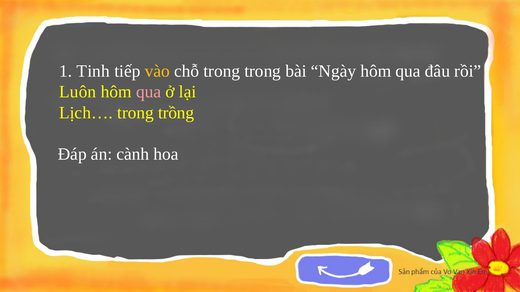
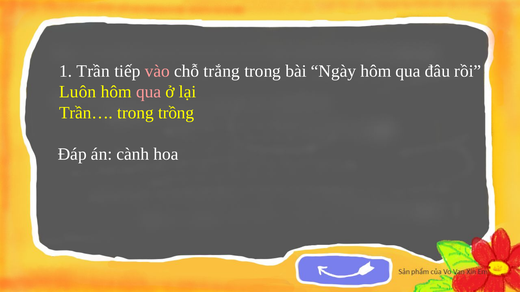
Tinh: Tinh -> Trần (93, 71)
vào colour: yellow -> pink (157, 71)
chỗ trong: trong -> trắng (222, 71)
Lịch…: Lịch… -> Trần… (86, 113)
